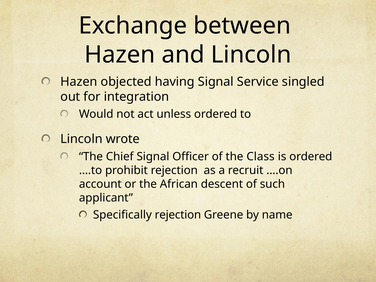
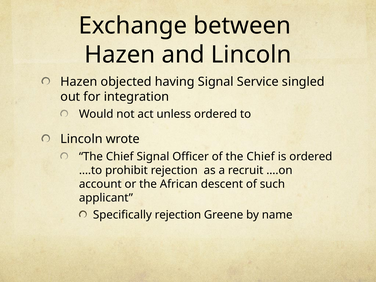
of the Class: Class -> Chief (261, 157)
